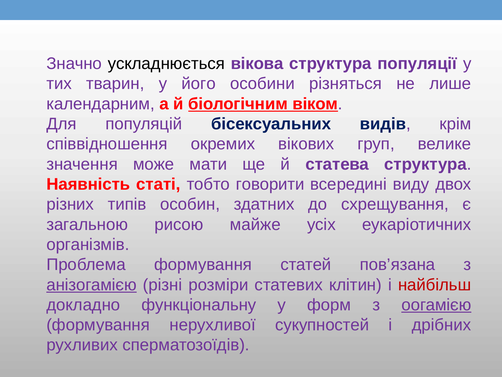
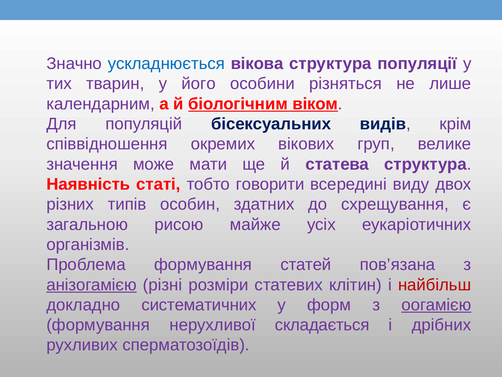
ускладнюється colour: black -> blue (166, 64)
функціональну: функціональну -> систематичних (199, 305)
сукупностей: сукупностей -> складається (322, 325)
